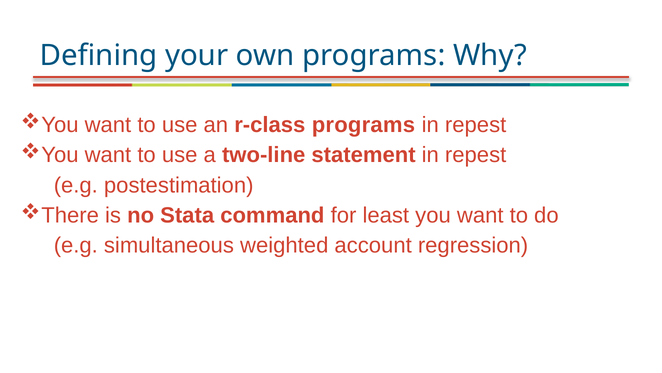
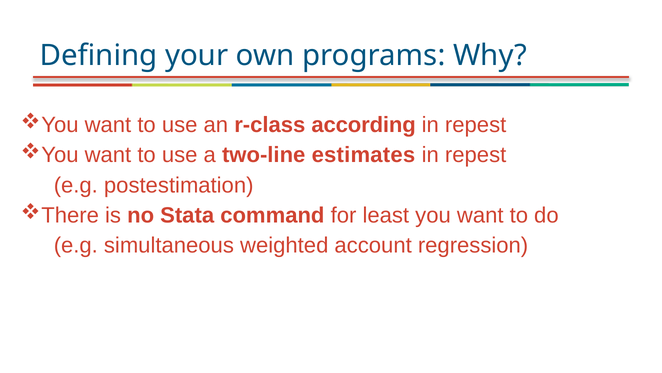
r-class programs: programs -> according (364, 125)
statement: statement -> estimates (363, 155)
